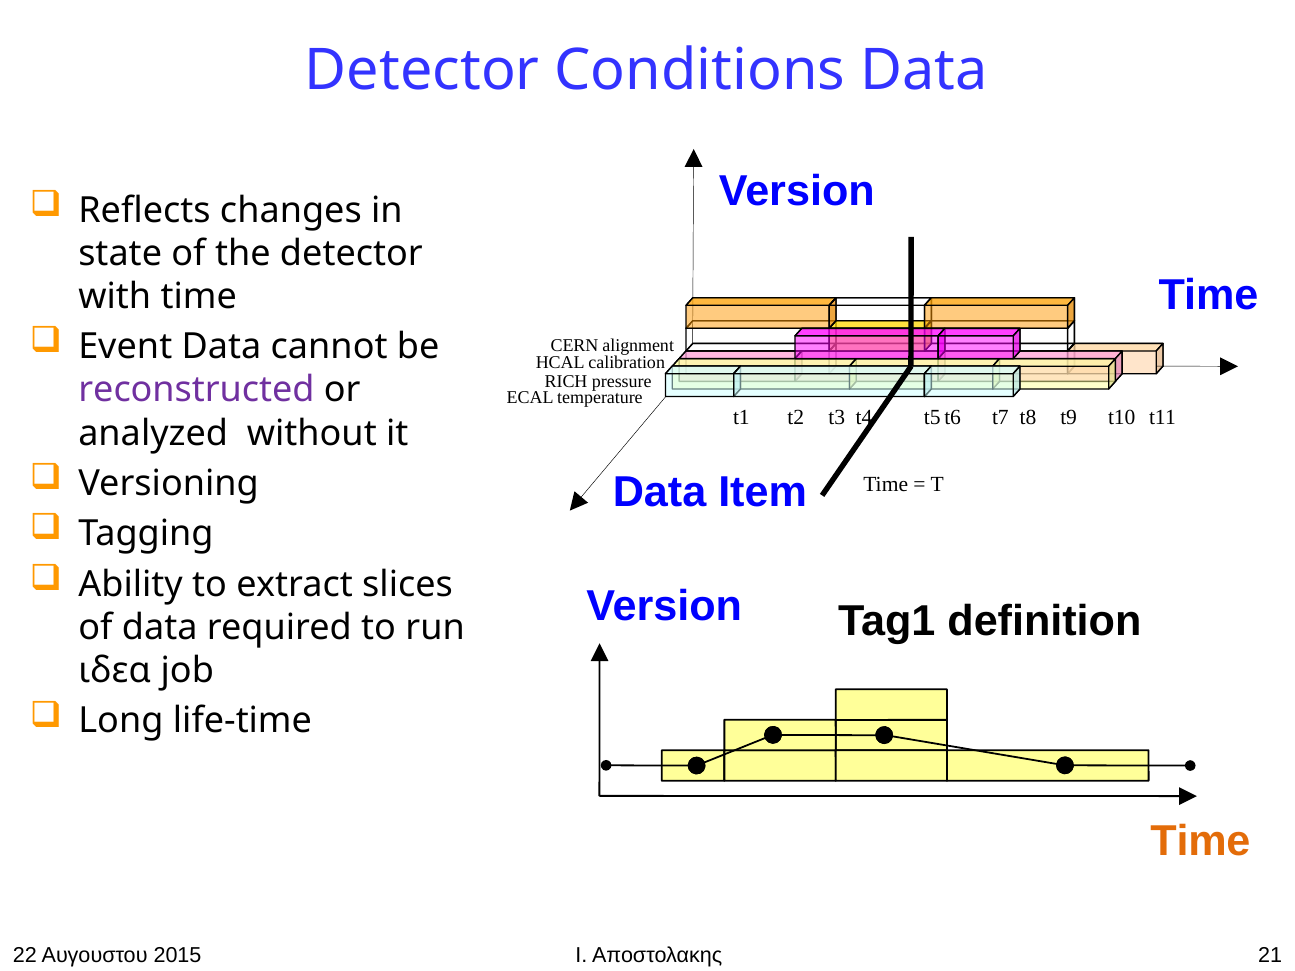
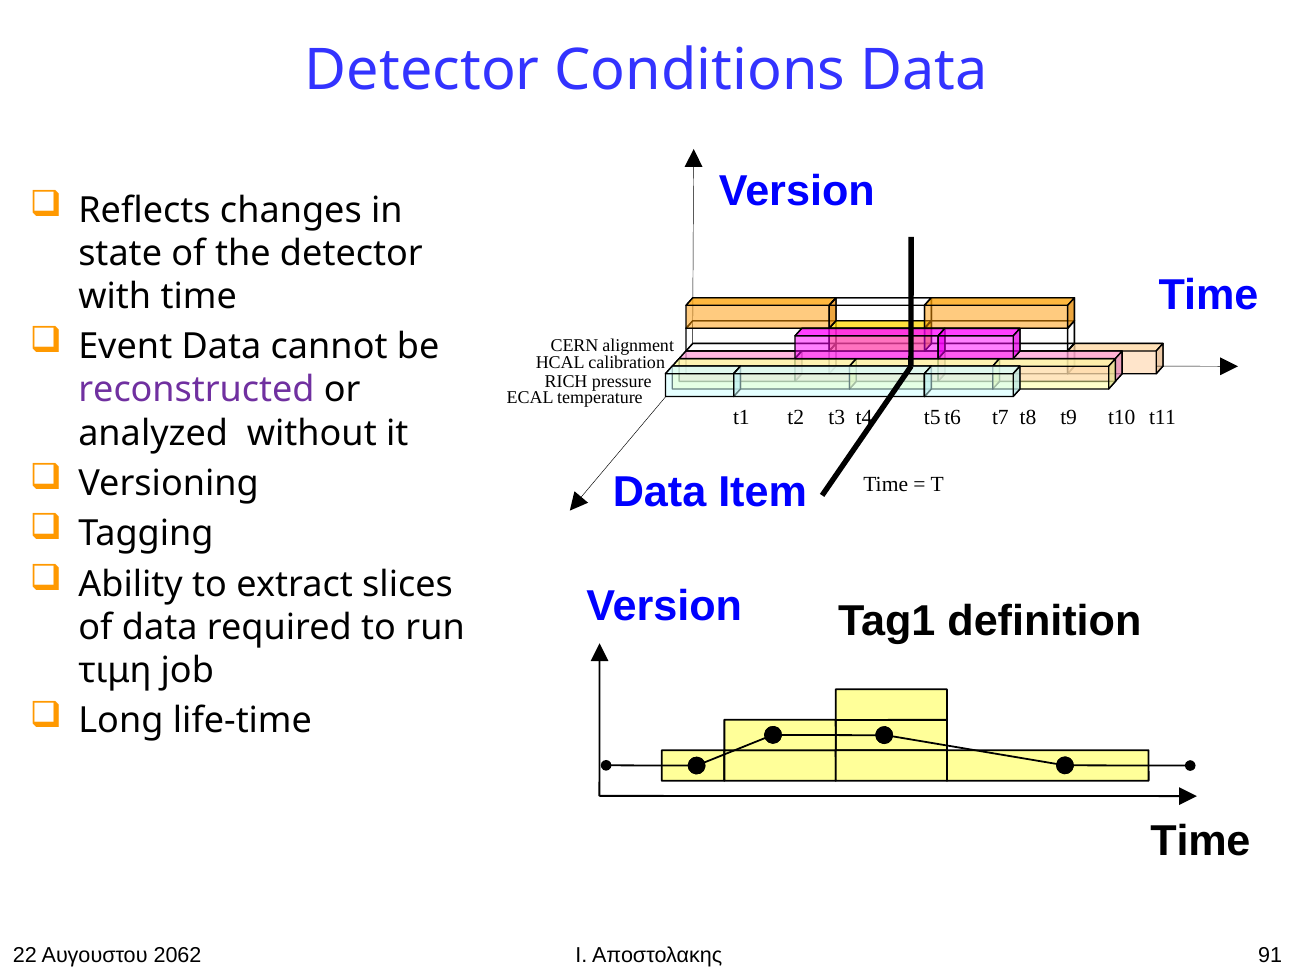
ιδεα: ιδεα -> τιμη (115, 671)
Time colour: orange -> black (1200, 842)
2015: 2015 -> 2062 (177, 955)
21: 21 -> 91 (1270, 955)
